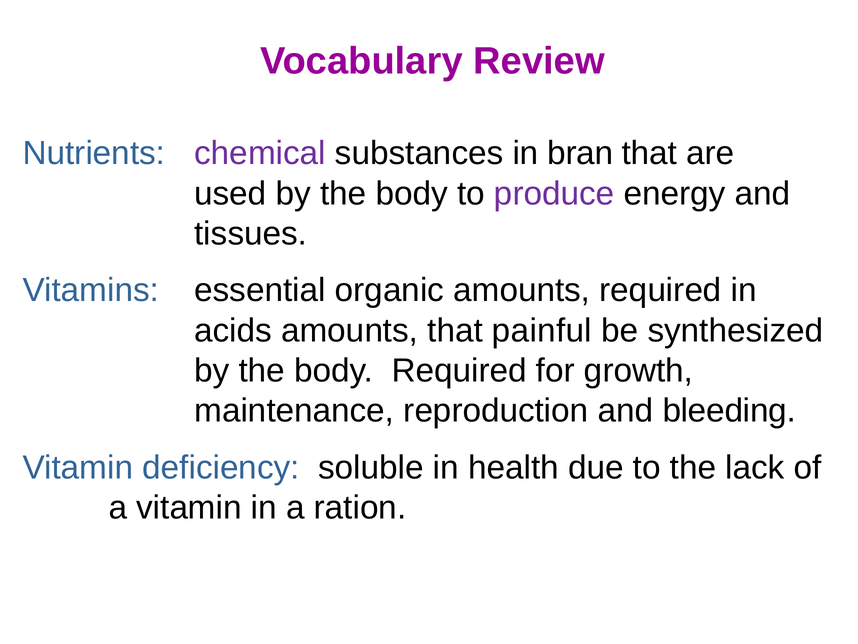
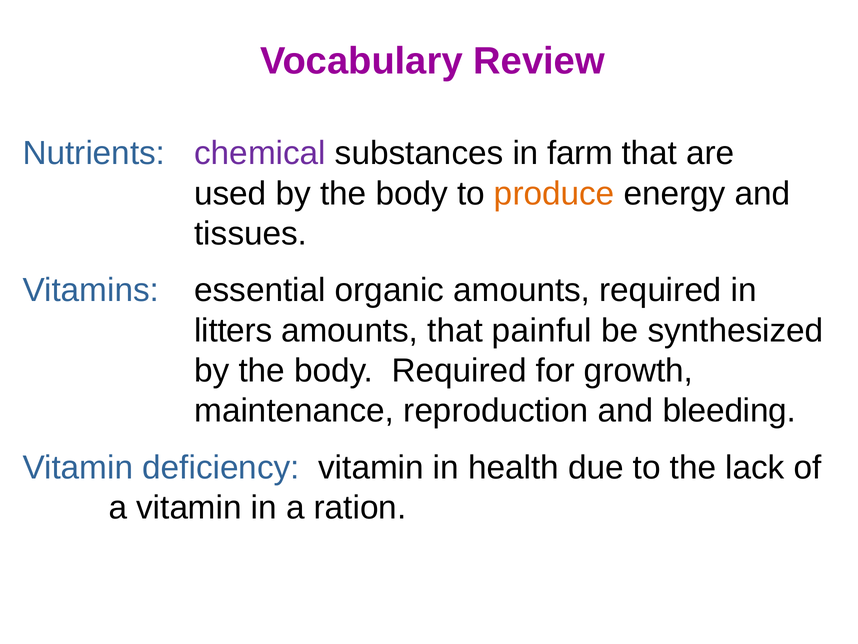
bran: bran -> farm (580, 153)
produce colour: purple -> orange (554, 193)
acids: acids -> litters (233, 330)
deficiency soluble: soluble -> vitamin (371, 467)
